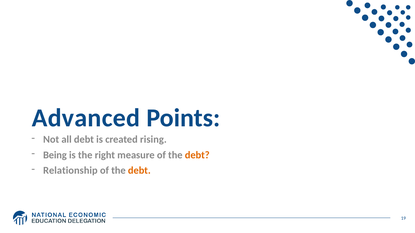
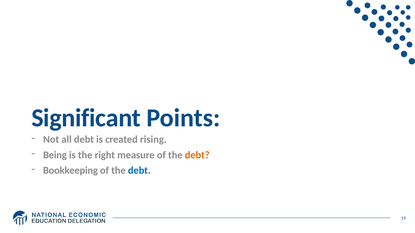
Advanced: Advanced -> Significant (86, 118)
Relationship: Relationship -> Bookkeeping (70, 171)
debt colour: orange -> blue (139, 171)
